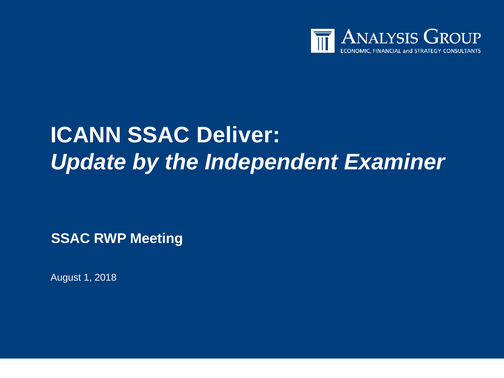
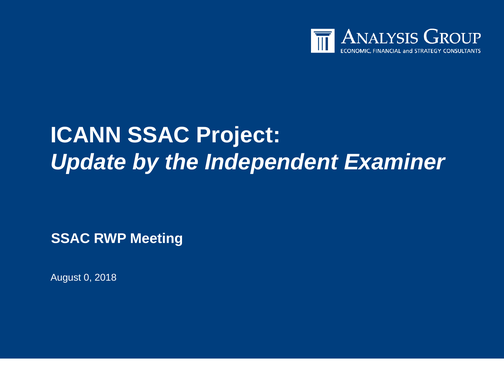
Deliver: Deliver -> Project (238, 135)
1: 1 -> 0 (88, 278)
